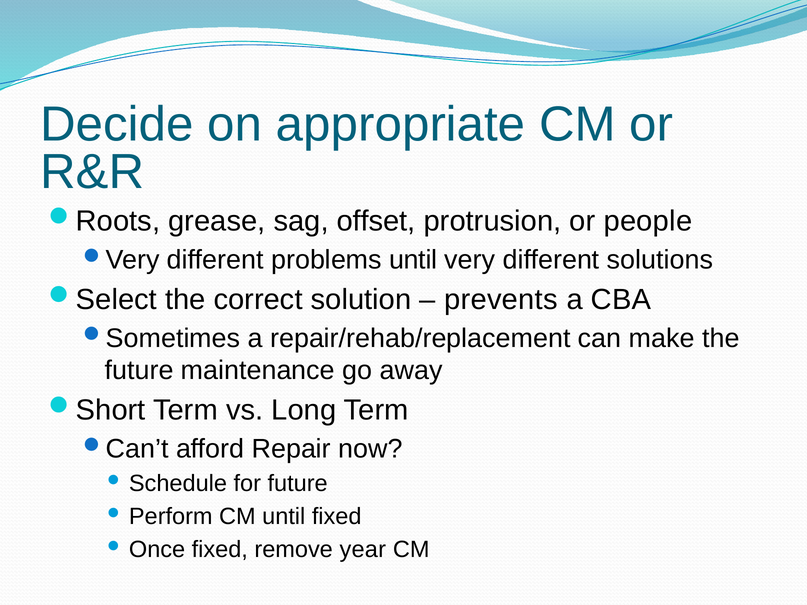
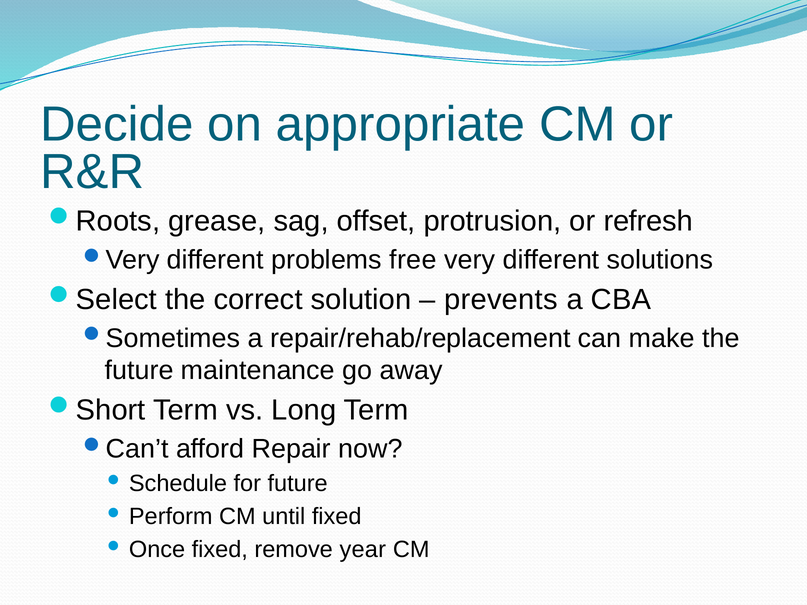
people: people -> refresh (648, 221)
problems until: until -> free (413, 260)
